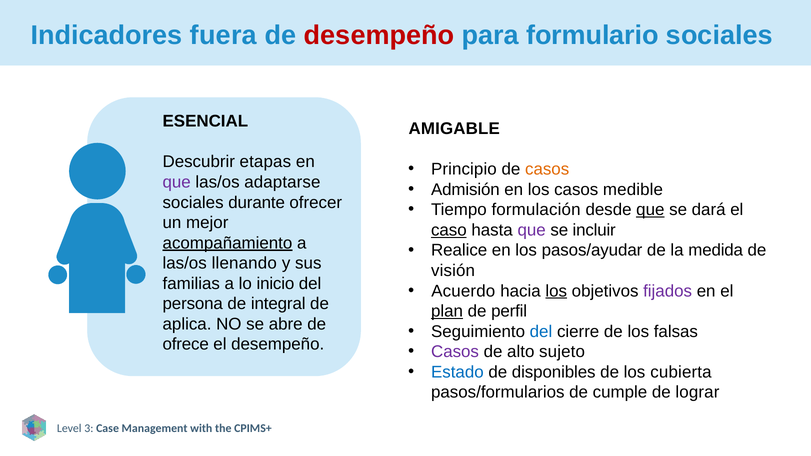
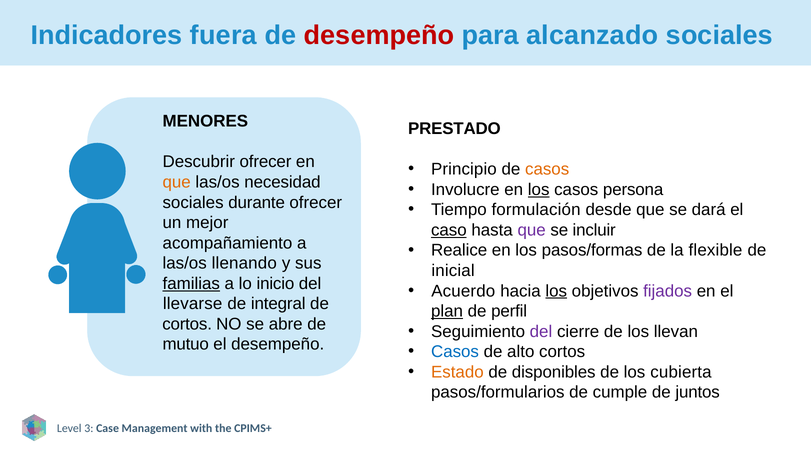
formulario: formulario -> alcanzado (592, 35)
ESENCIAL: ESENCIAL -> MENORES (205, 121)
AMIGABLE: AMIGABLE -> PRESTADO (454, 129)
Descubrir etapas: etapas -> ofrecer (265, 162)
que colour: purple -> orange (177, 182)
adaptarse: adaptarse -> necesidad (282, 182)
Admisión: Admisión -> Involucre (465, 190)
los underline: none -> present (539, 190)
medible: medible -> persona (633, 190)
que underline: present -> none (650, 210)
acompañamiento underline: present -> none (227, 243)
pasos/ayudar: pasos/ayudar -> pasos/formas (592, 250)
medida: medida -> flexible (716, 250)
visión: visión -> inicial (453, 271)
familias underline: none -> present (191, 284)
persona: persona -> llevarse (193, 304)
aplica: aplica -> cortos (187, 324)
del colour: blue -> purple (541, 332)
falsas: falsas -> llevan (676, 332)
ofrece: ofrece -> mutuo (186, 344)
Casos colour: purple -> blue (455, 352)
alto sujeto: sujeto -> cortos (562, 352)
Estado colour: blue -> orange (457, 372)
lograr: lograr -> juntos (698, 392)
